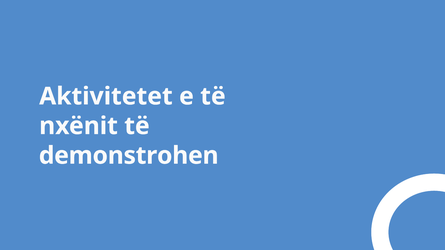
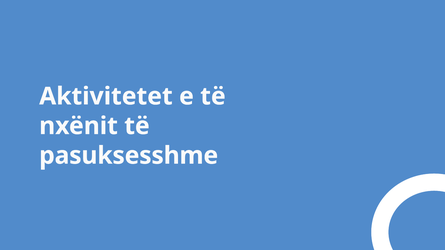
demonstrohen: demonstrohen -> pasuksesshme (129, 156)
